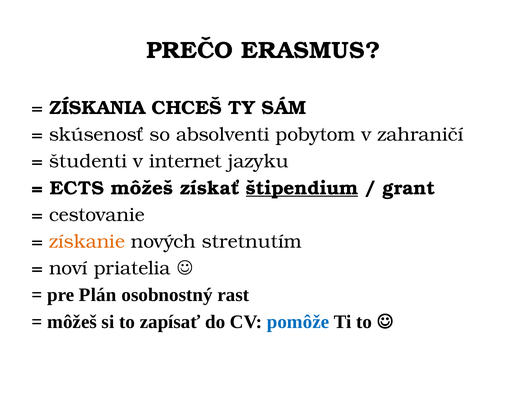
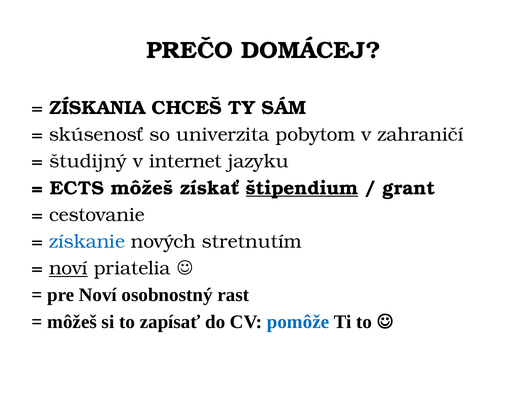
ERASMUS: ERASMUS -> DOMÁCEJ (311, 50)
absolventi: absolventi -> univerzita (223, 134)
študenti: študenti -> študijný (88, 161)
získanie colour: orange -> blue (87, 241)
noví underline: none -> present (68, 268)
pre Plán: Plán -> Noví (98, 294)
